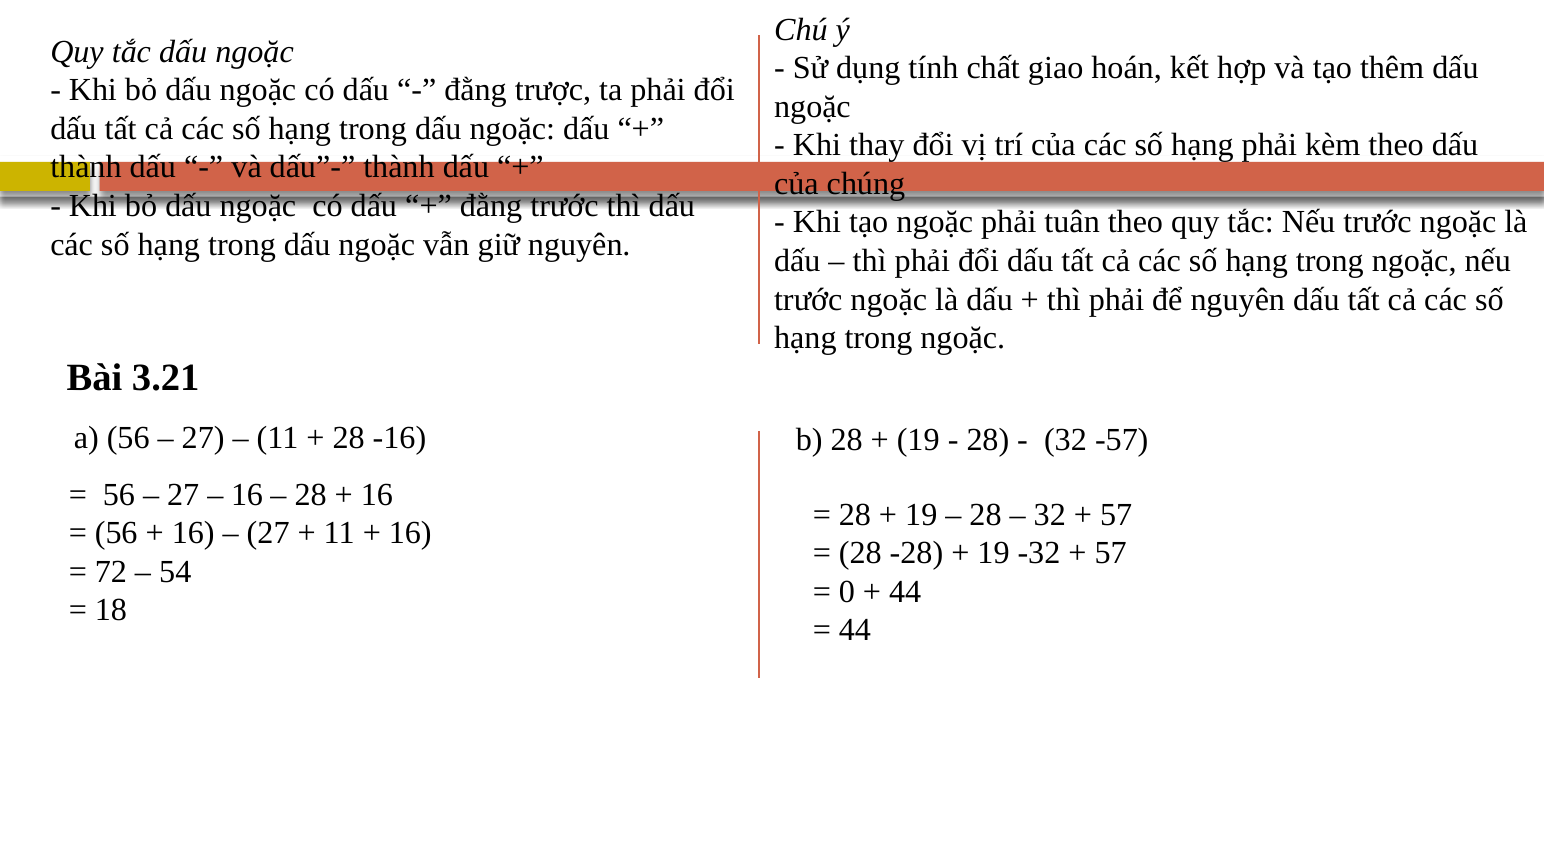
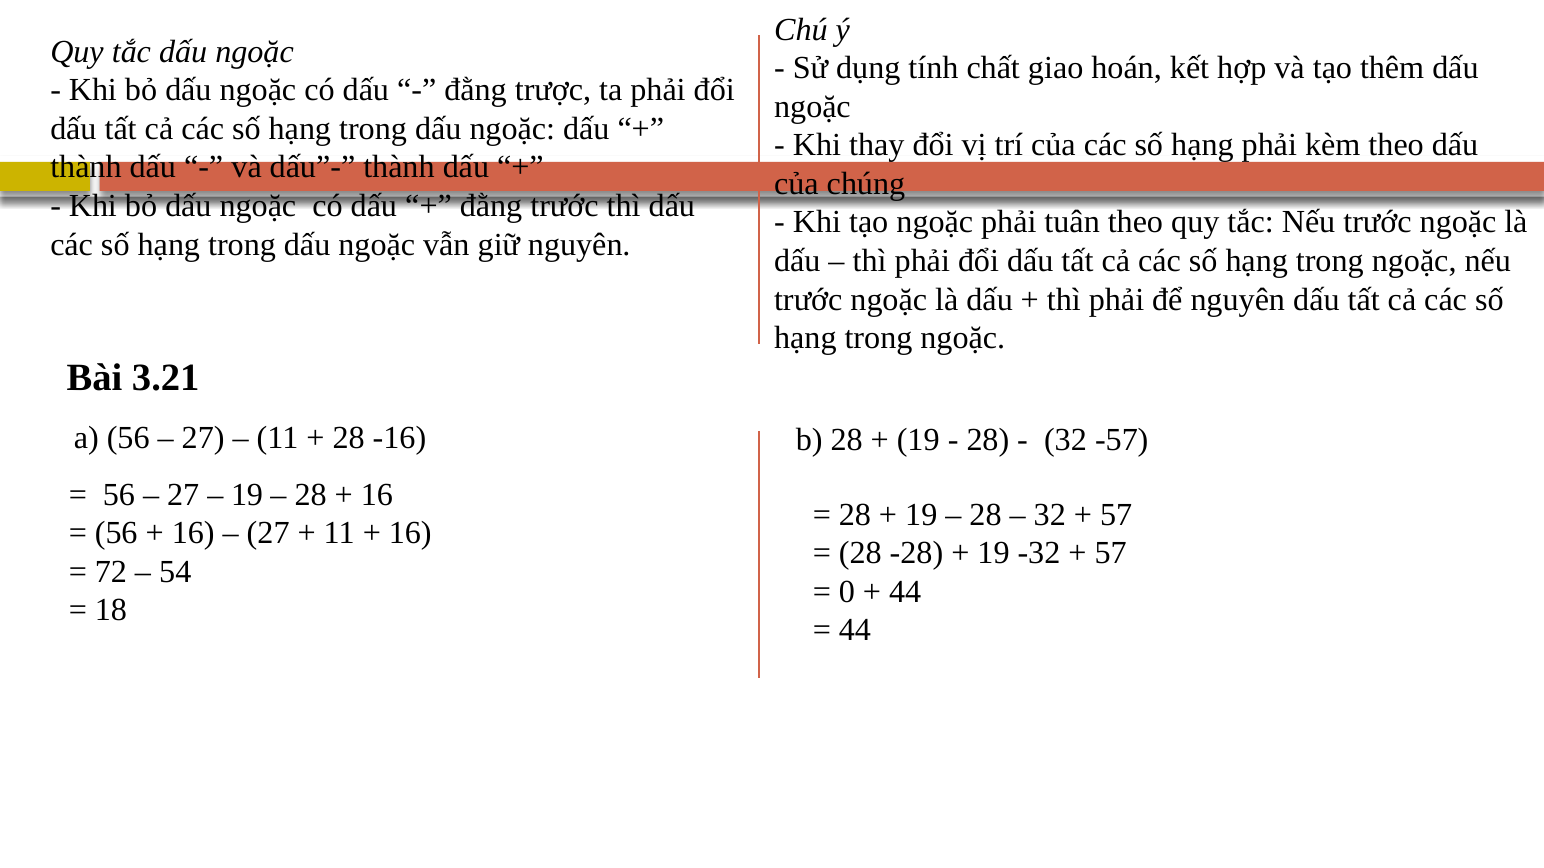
16: 16 -> 19 (247, 495)
